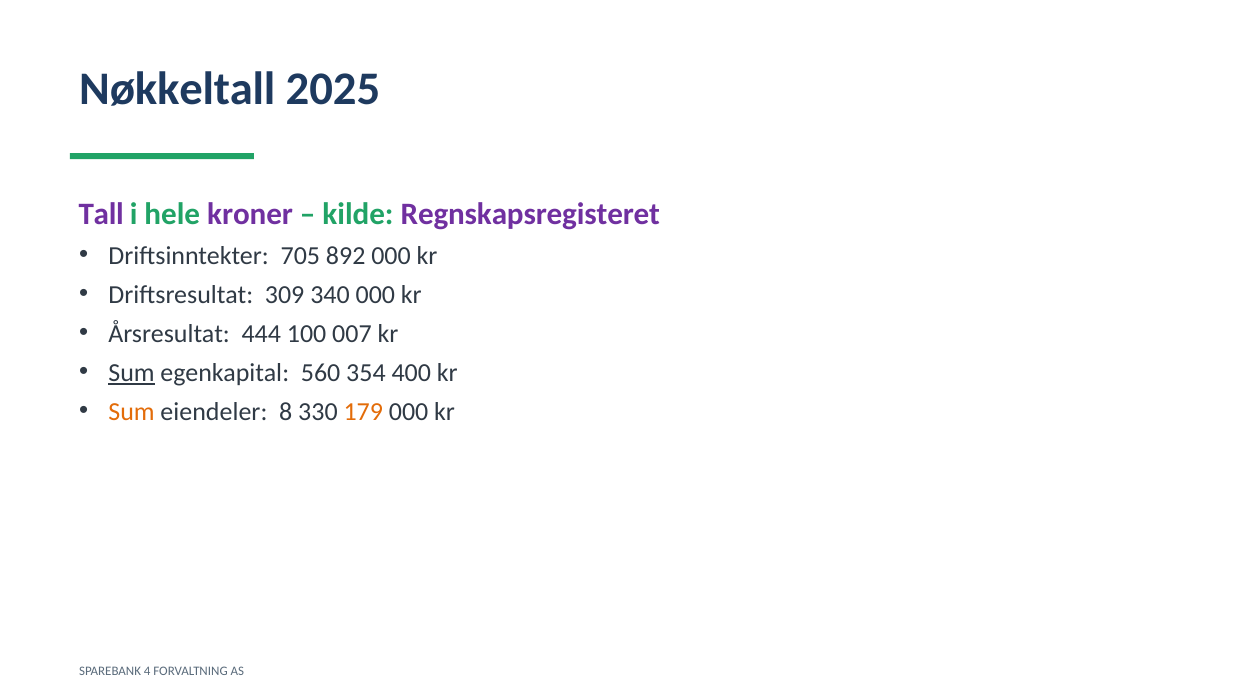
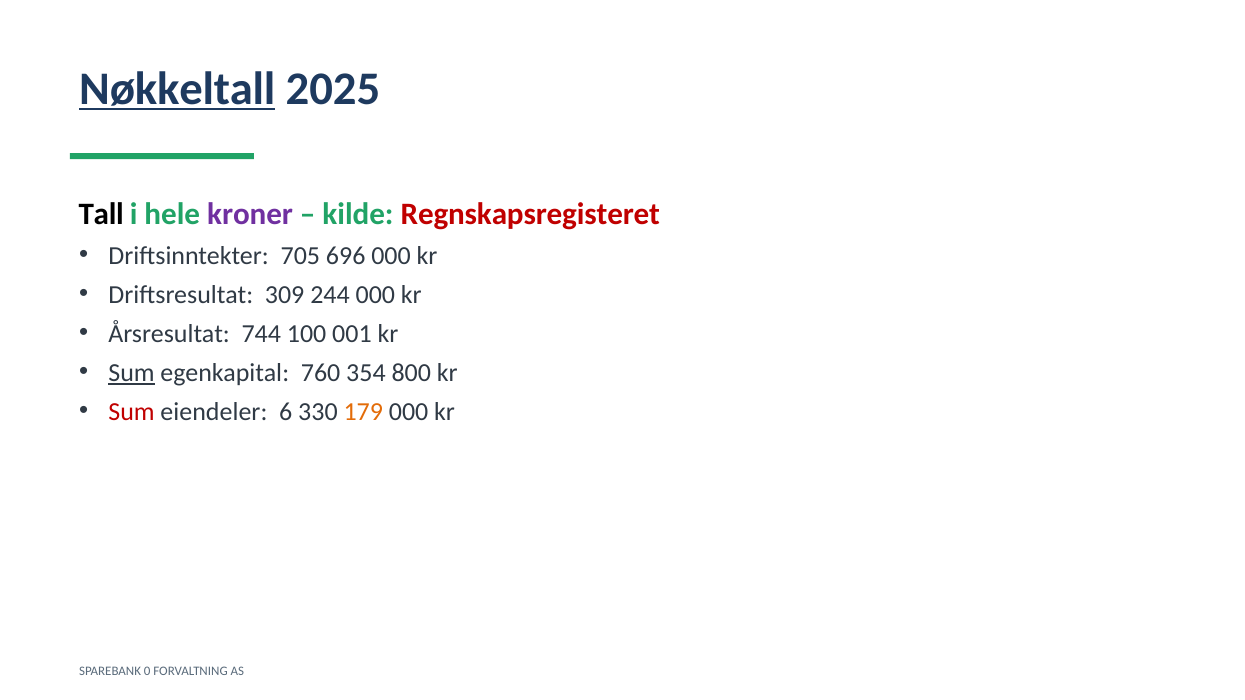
Nøkkeltall underline: none -> present (177, 89)
Tall colour: purple -> black (101, 214)
Regnskapsregisteret colour: purple -> red (530, 214)
892: 892 -> 696 (346, 256)
340: 340 -> 244 (330, 295)
444: 444 -> 744 (261, 334)
007: 007 -> 001 (352, 334)
560: 560 -> 760 (321, 373)
400: 400 -> 800 (411, 373)
Sum colour: orange -> red (132, 412)
8: 8 -> 6 (286, 412)
4: 4 -> 0 (147, 672)
